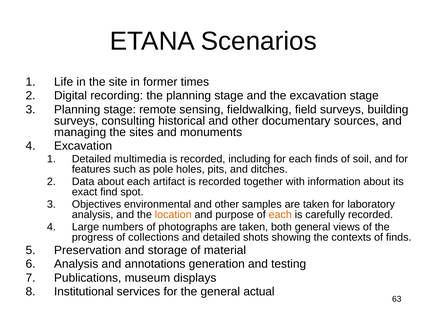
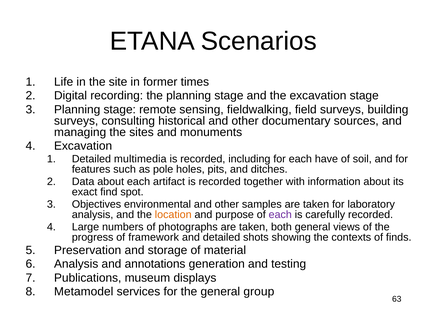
each finds: finds -> have (326, 159)
each colour: orange -> purple (280, 215)
collections: collections -> framework (154, 237)
Institutional: Institutional -> Metamodel (84, 292)
actual: actual -> group (259, 292)
